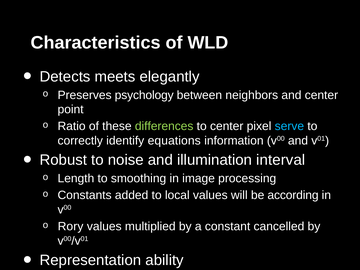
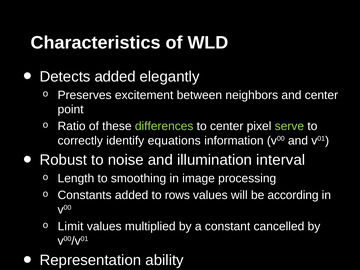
Detects meets: meets -> added (115, 77)
psychology: psychology -> excitement (144, 95)
serve colour: light blue -> light green (289, 126)
local: local -> rows (177, 195)
Rory: Rory -> Limit (71, 226)
